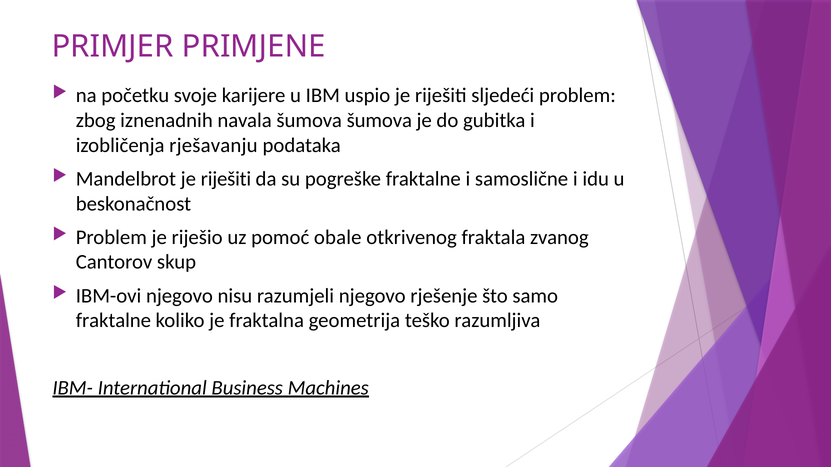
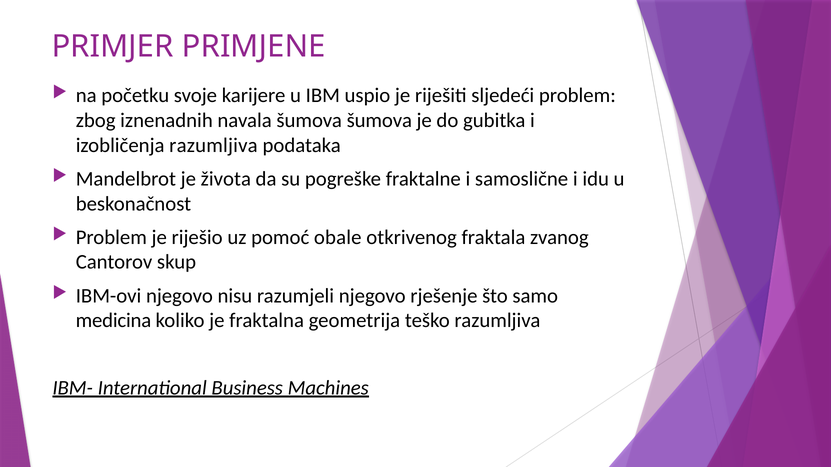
izobličenja rješavanju: rješavanju -> razumljiva (213, 145)
Mandelbrot je riješiti: riješiti -> života (226, 179)
fraktalne: fraktalne -> medicina (113, 321)
